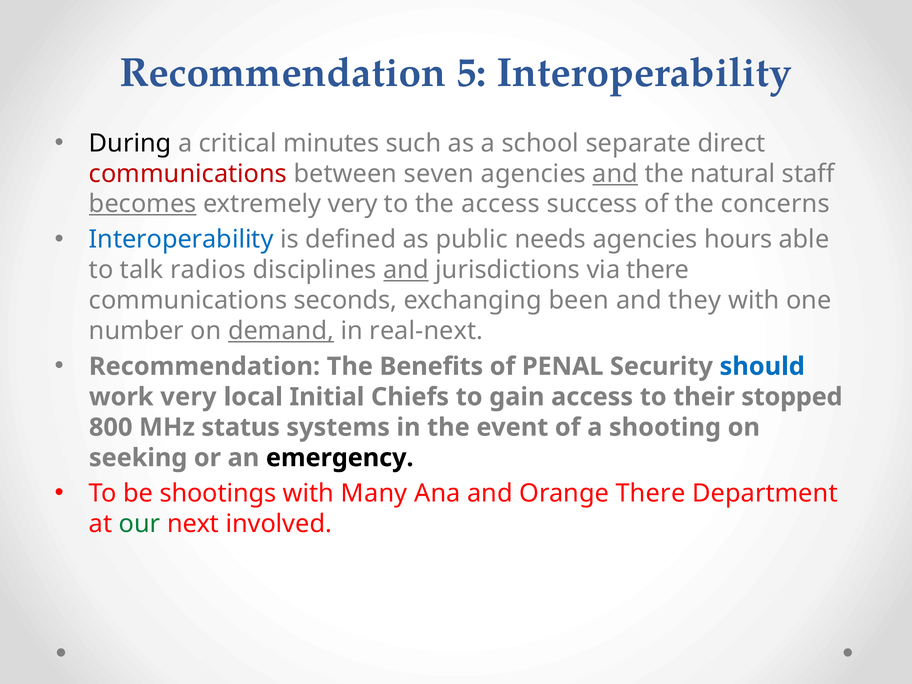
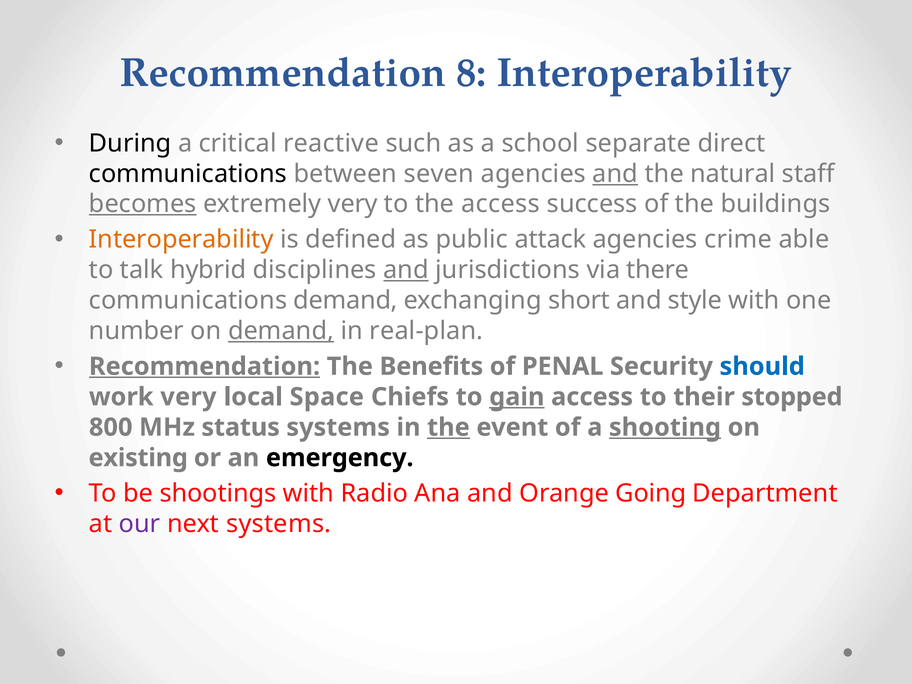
5: 5 -> 8 (471, 73)
minutes: minutes -> reactive (331, 143)
communications colour: red -> black (188, 174)
concerns: concerns -> buildings (775, 204)
Interoperability colour: blue -> orange (181, 240)
needs: needs -> attack (550, 240)
hours: hours -> crime (738, 240)
radios: radios -> hybrid (208, 270)
communications seconds: seconds -> demand (346, 300)
been: been -> short (579, 300)
they: they -> style (695, 300)
real-next: real-next -> real-plan (426, 331)
Recommendation underline: none -> present (205, 366)
Initial: Initial -> Space (327, 397)
gain underline: none -> present (517, 397)
the underline: none -> present (448, 427)
shooting underline: none -> present (665, 427)
seeking: seeking -> existing (138, 458)
Many: Many -> Radio (374, 493)
Orange There: There -> Going (651, 493)
our colour: green -> purple (140, 524)
next involved: involved -> systems (279, 524)
